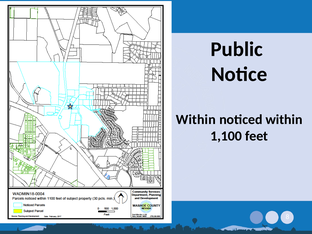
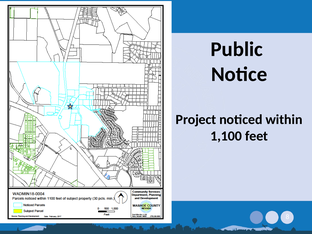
Within: Within -> Project (196, 119)
